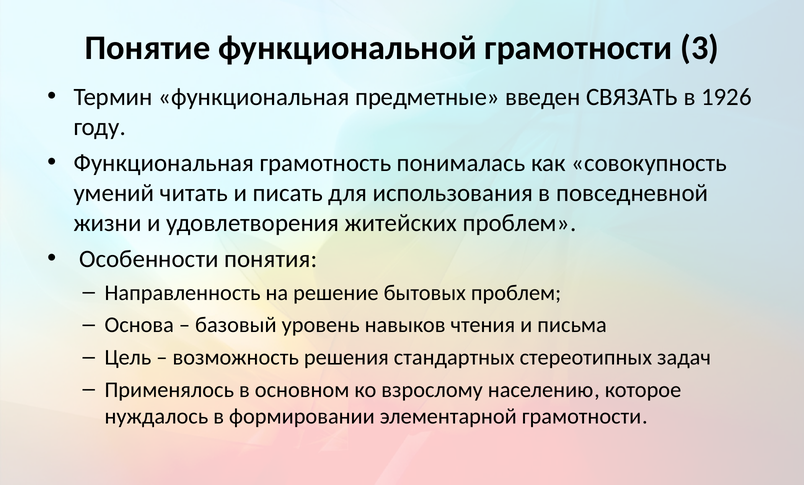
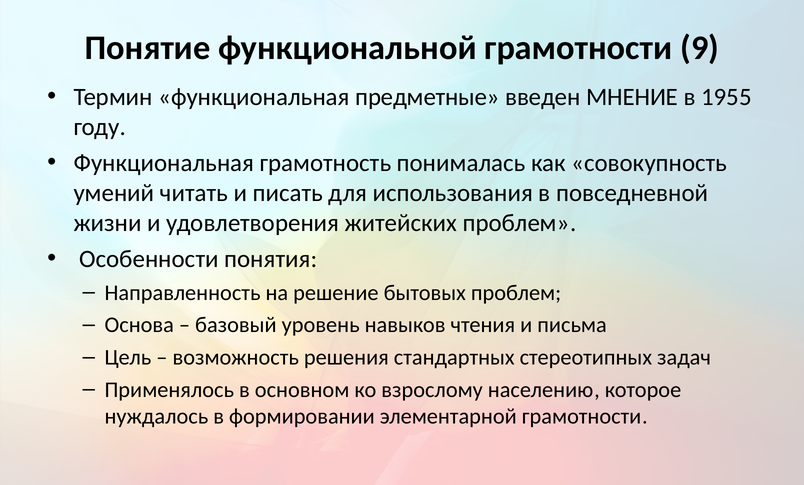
3: 3 -> 9 (700, 48)
СВЯЗАТЬ: СВЯЗАТЬ -> МНЕНИЕ (632, 97)
1926: 1926 -> 1955 (726, 97)
